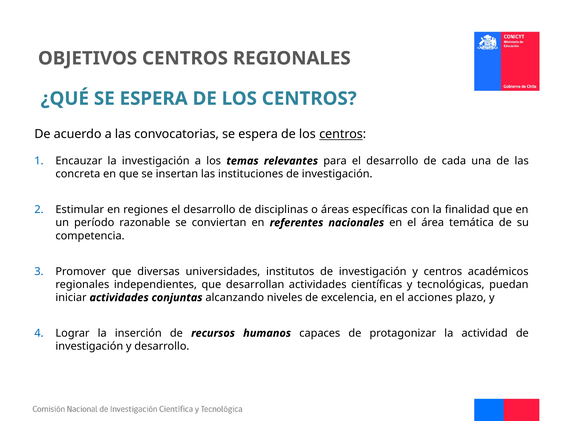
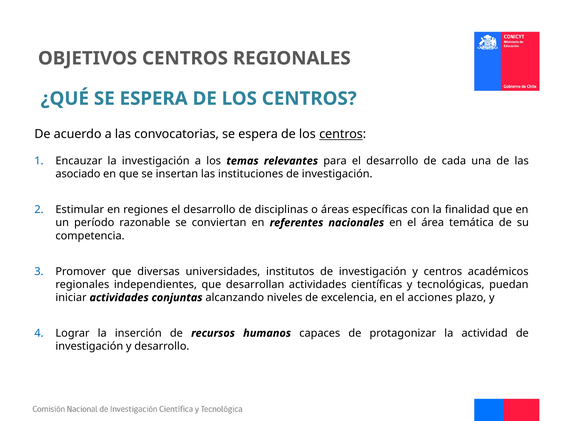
concreta: concreta -> asociado (78, 174)
